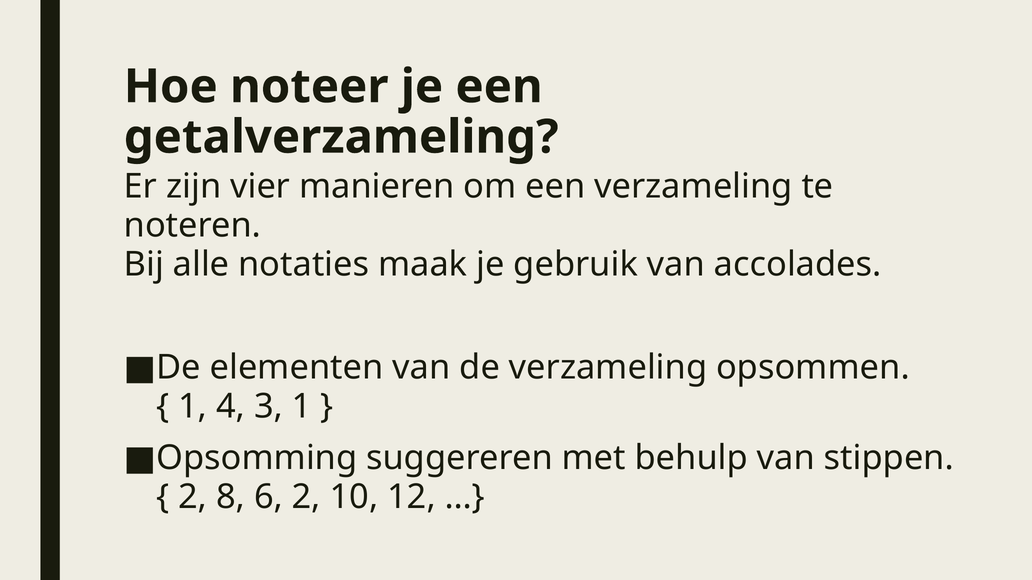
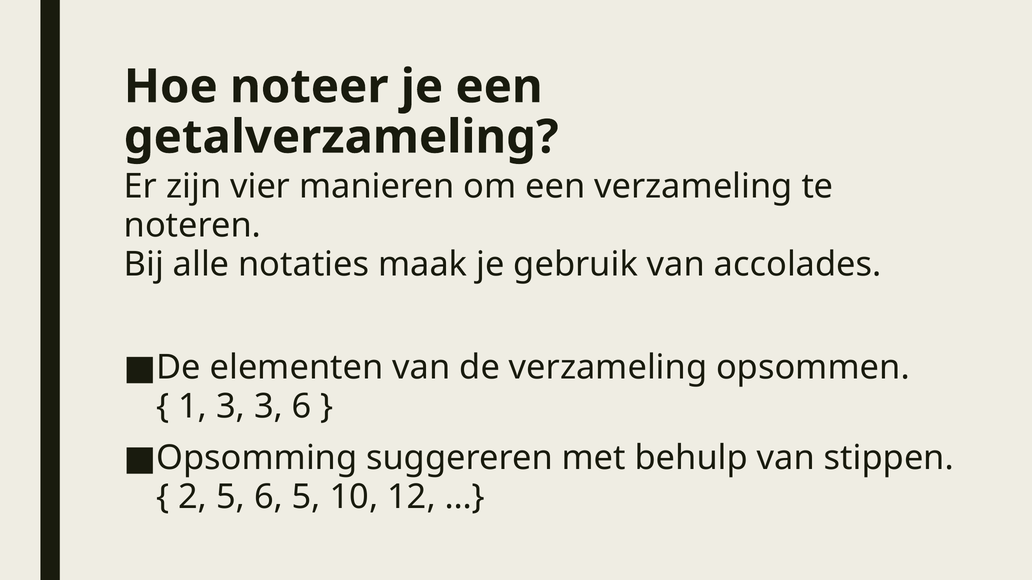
1 4: 4 -> 3 (231, 407)
3 1: 1 -> 6 (302, 407)
2 8: 8 -> 5 (231, 497)
6 2: 2 -> 5 (306, 497)
